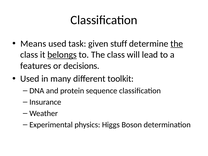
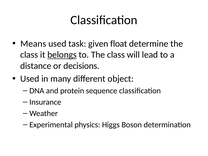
stuff: stuff -> float (119, 44)
the underline: present -> none (177, 44)
features: features -> distance (36, 66)
toolkit: toolkit -> object (121, 79)
